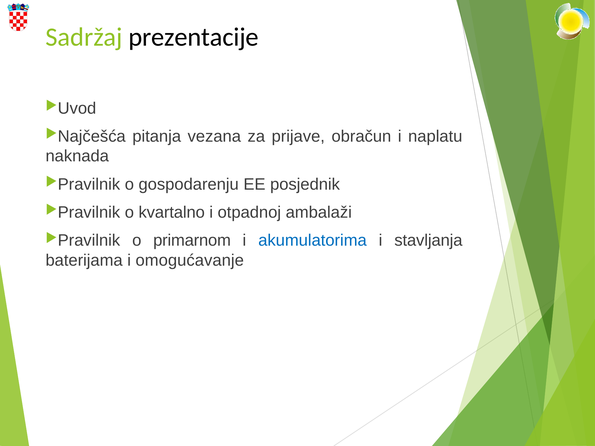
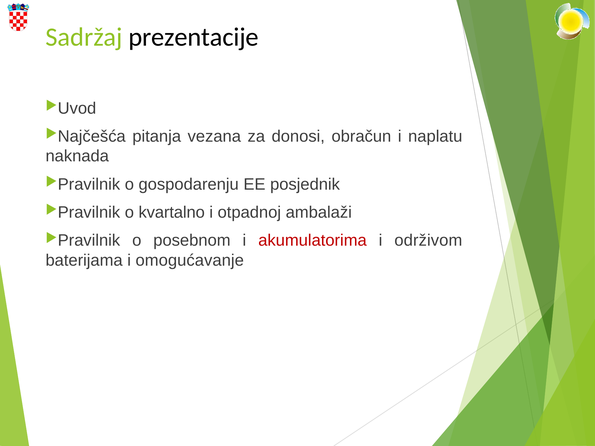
prijave: prijave -> donosi (298, 136)
primarnom: primarnom -> posebnom (192, 241)
akumulatorima colour: blue -> red (312, 241)
stavljanja: stavljanja -> održivom (428, 241)
